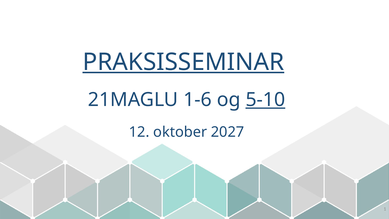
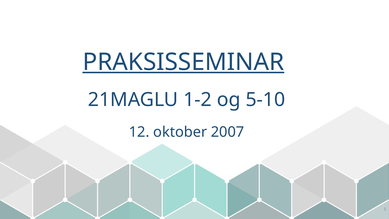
1-6: 1-6 -> 1-2 (197, 100)
5-10 underline: present -> none (265, 100)
2027: 2027 -> 2007 (228, 132)
